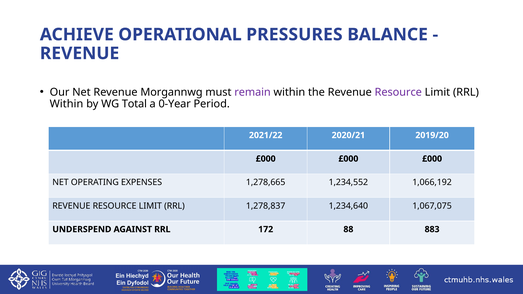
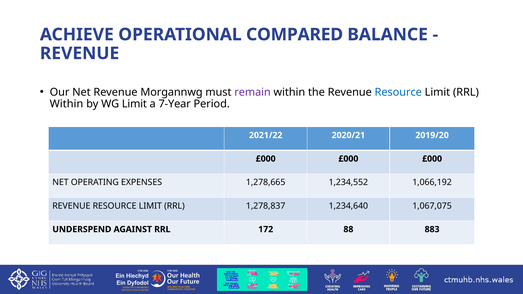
PRESSURES: PRESSURES -> COMPARED (295, 35)
Resource colour: purple -> blue (398, 92)
WG Total: Total -> Limit (134, 104)
0-Year: 0-Year -> 7-Year (175, 104)
